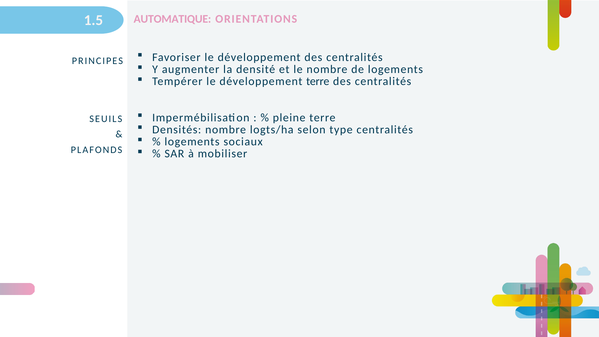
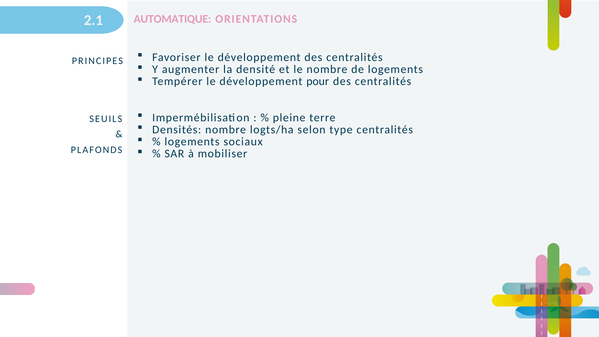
1.5: 1.5 -> 2.1 (93, 20)
développement terre: terre -> pour (318, 81)
